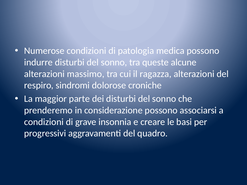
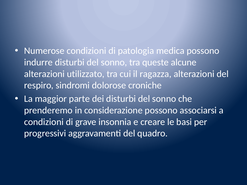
massimo: massimo -> utilizzato (86, 74)
